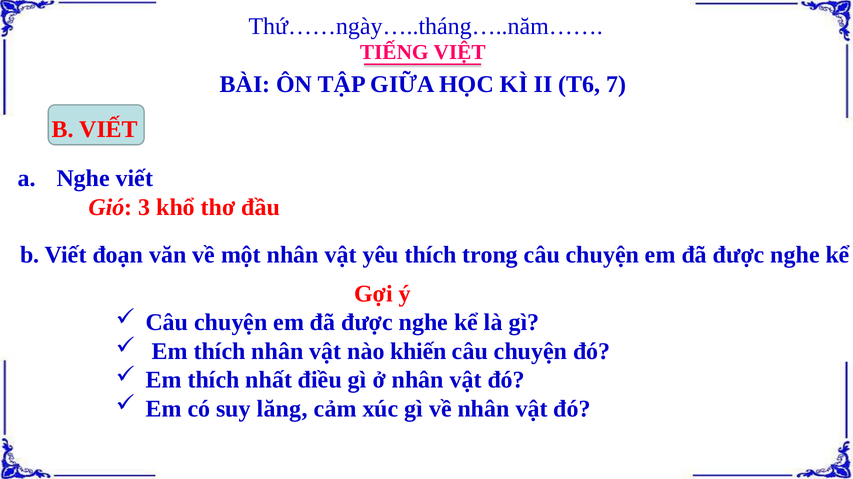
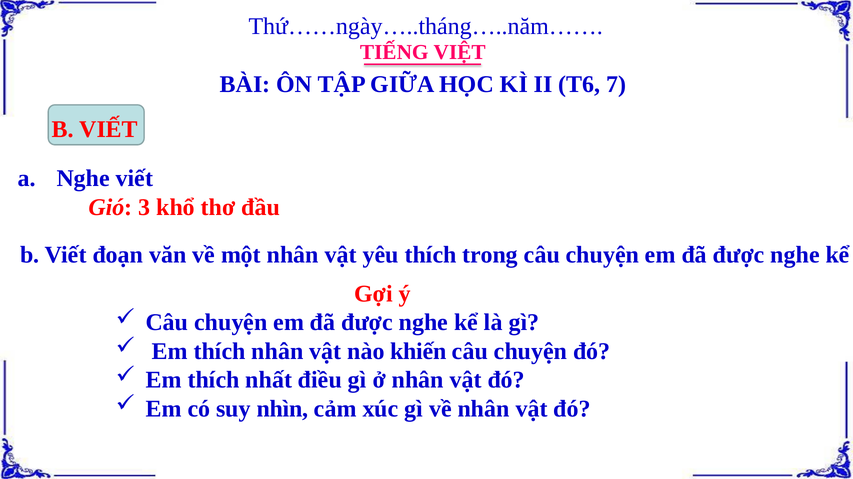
lăng: lăng -> nhìn (282, 409)
